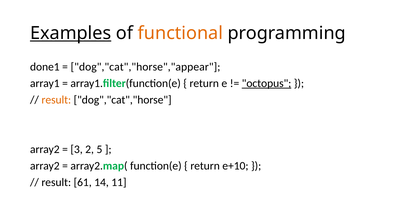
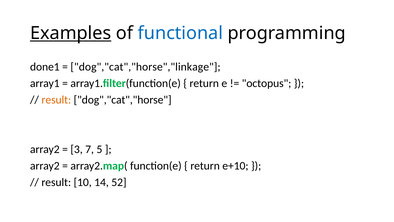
functional colour: orange -> blue (180, 33)
dog","cat","horse","appear: dog","cat","horse","appear -> dog","cat","horse","linkage (146, 67)
octopus underline: present -> none (267, 83)
2: 2 -> 7 (90, 149)
61: 61 -> 10 (83, 182)
11: 11 -> 52 (119, 182)
